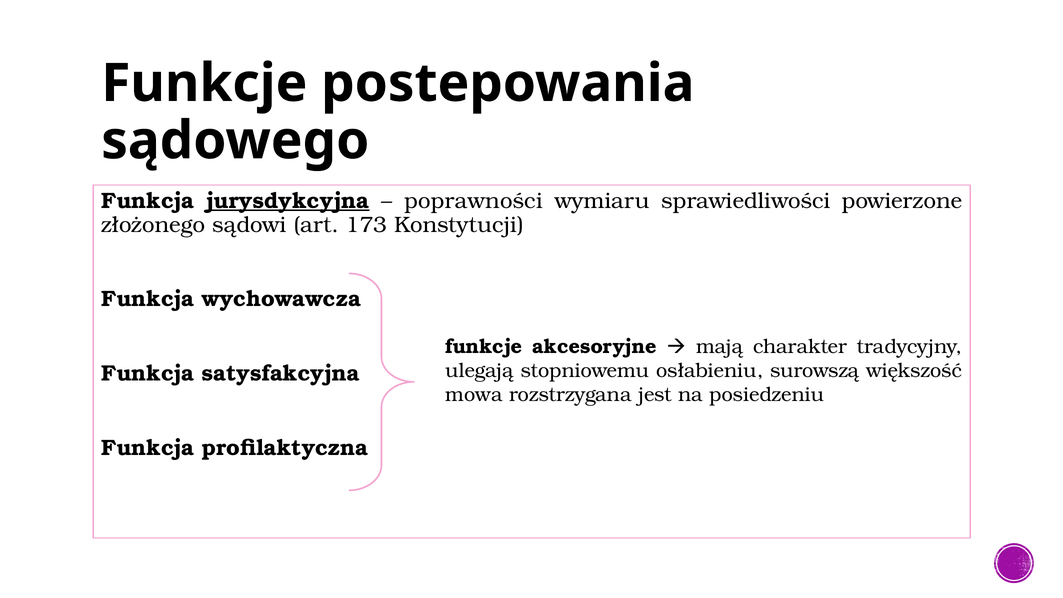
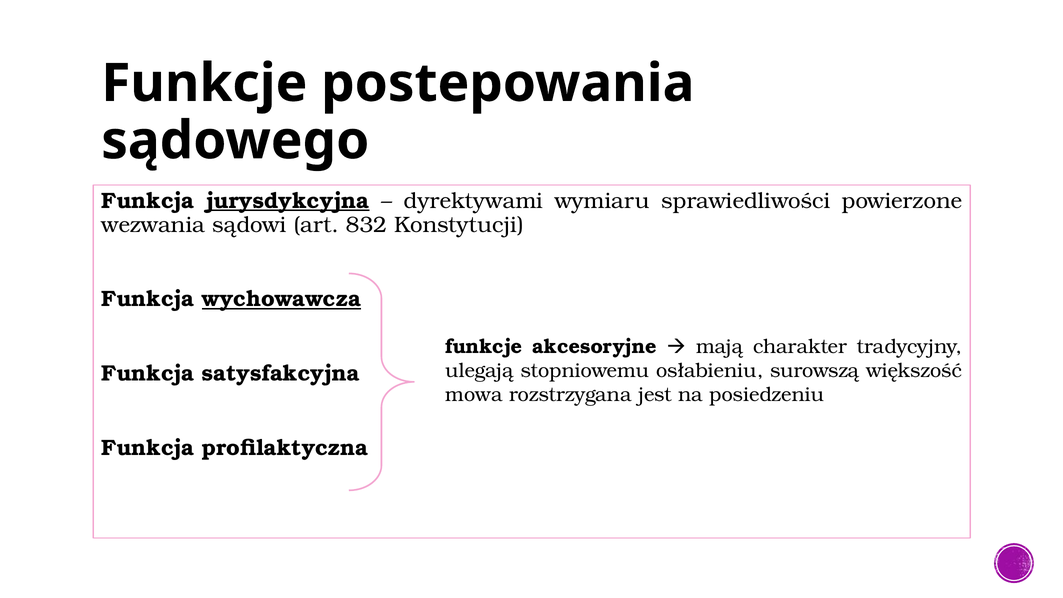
poprawności: poprawności -> dyrektywami (474, 201)
złożonego: złożonego -> wezwania (153, 225)
173: 173 -> 832 (367, 225)
wychowawcza underline: none -> present (281, 299)
